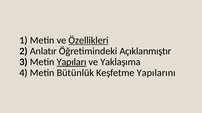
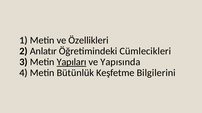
Özellikleri underline: present -> none (89, 41)
Açıklanmıştır: Açıklanmıştır -> Cümlecikleri (145, 51)
Yaklaşıma: Yaklaşıma -> Yapısında (120, 62)
Yapılarını: Yapılarını -> Bilgilerini (156, 73)
